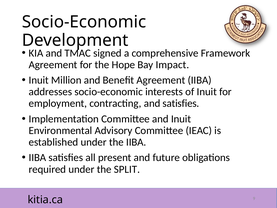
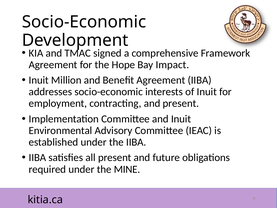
and satisfies: satisfies -> present (181, 103)
SPLIT: SPLIT -> MINE (127, 169)
